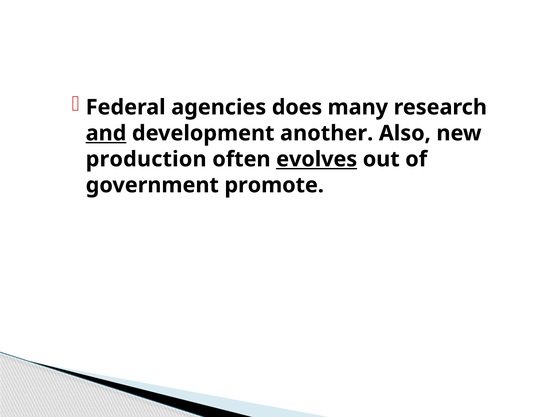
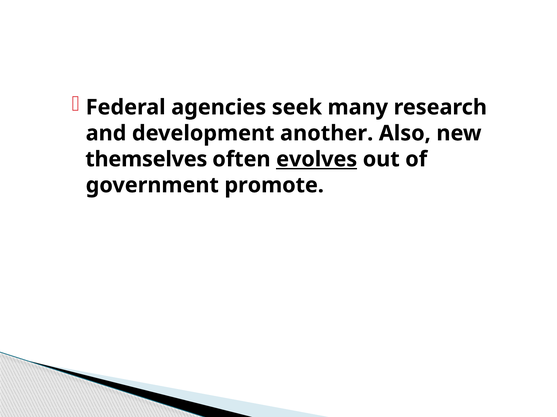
does: does -> seek (297, 107)
and underline: present -> none (106, 134)
production: production -> themselves (146, 160)
